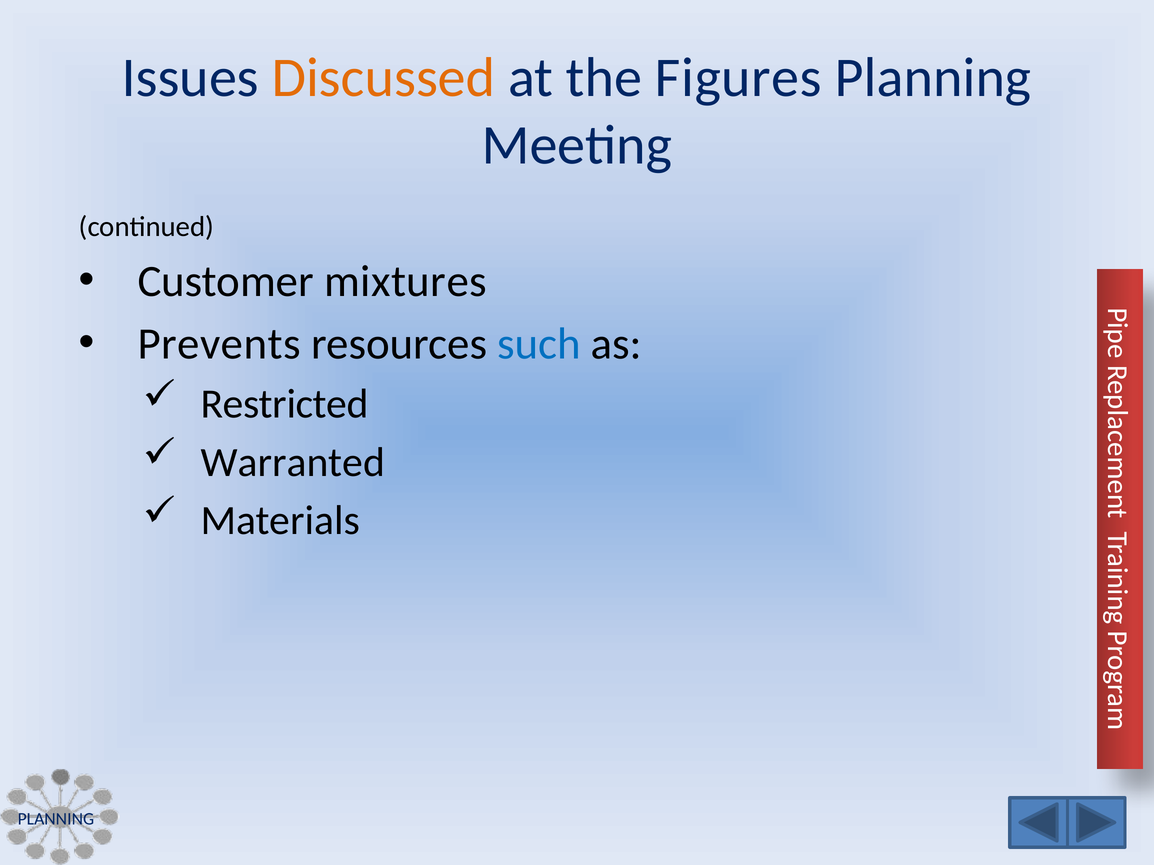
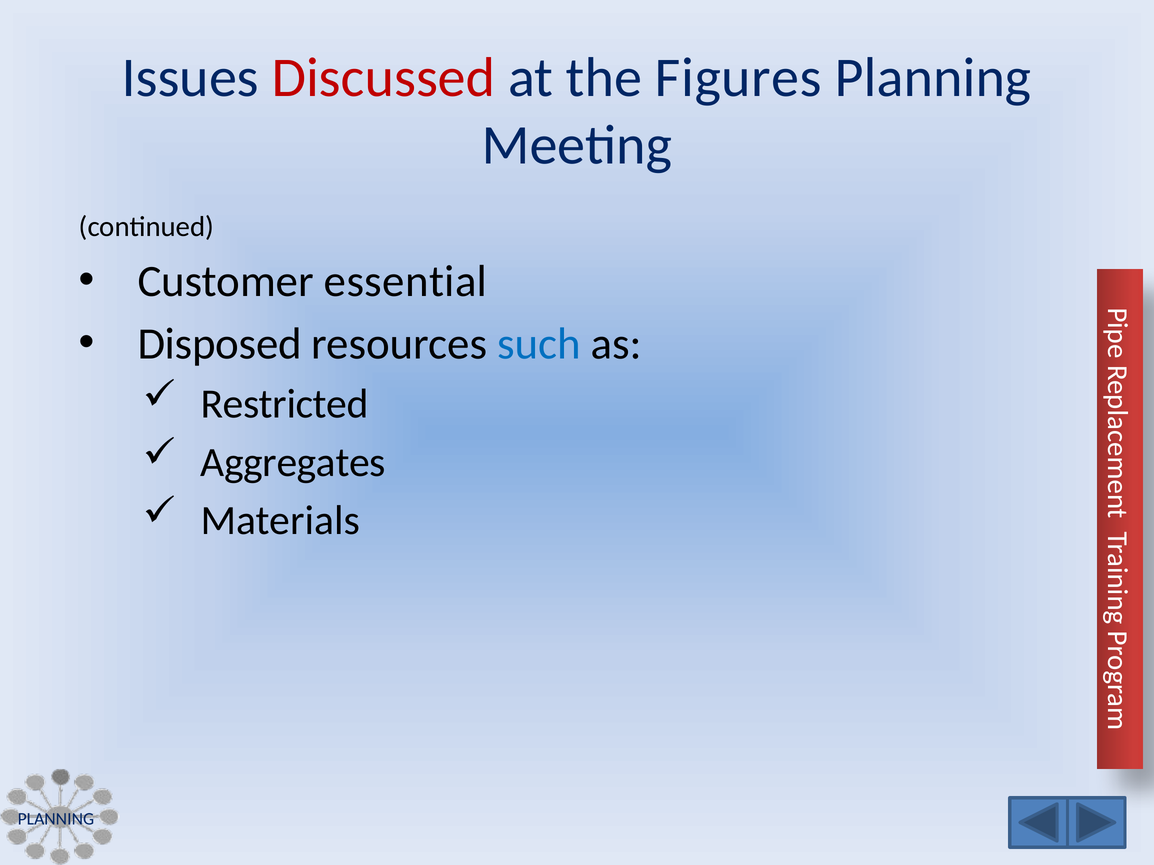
Discussed colour: orange -> red (383, 78)
mixtures: mixtures -> essential (406, 281)
Prevents: Prevents -> Disposed (220, 344)
Warranted: Warranted -> Aggregates (293, 463)
